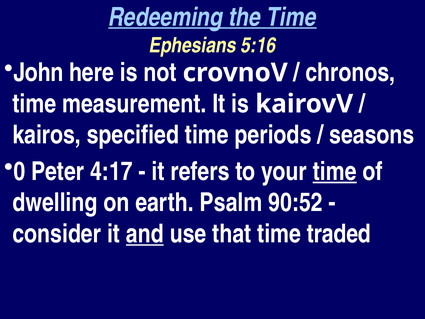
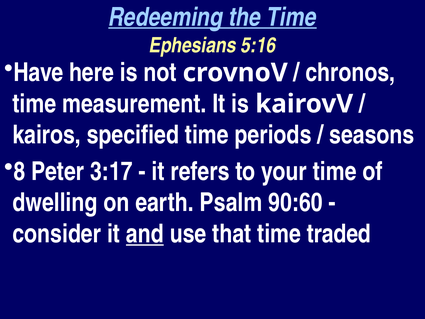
John: John -> Have (38, 73)
0: 0 -> 8 (19, 171)
4:17: 4:17 -> 3:17 (111, 171)
time underline: present -> none (335, 171)
90:52: 90:52 -> 90:60 (296, 202)
